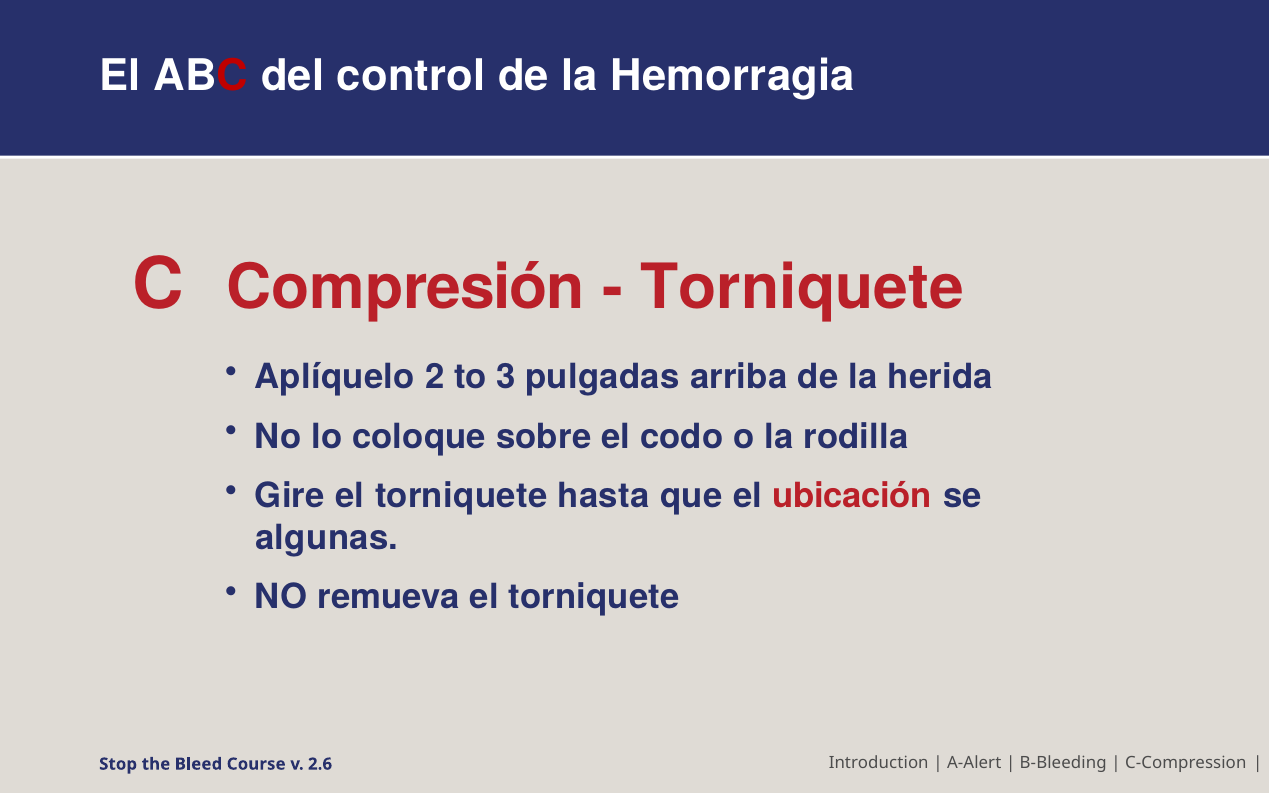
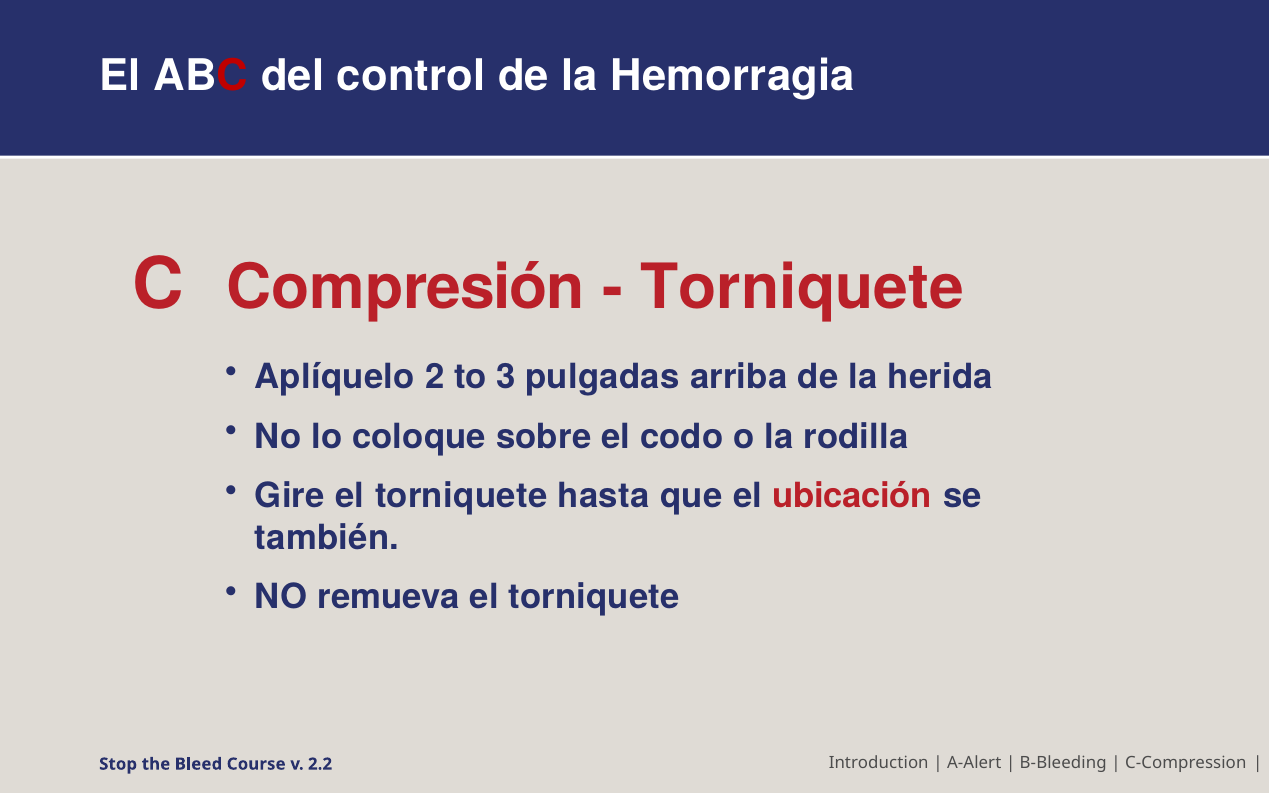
algunas: algunas -> también (327, 538)
2.6: 2.6 -> 2.2 (320, 764)
